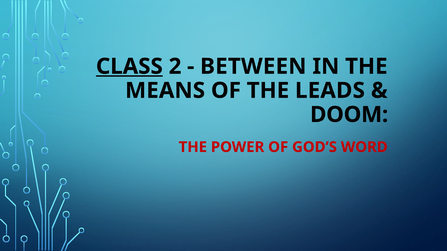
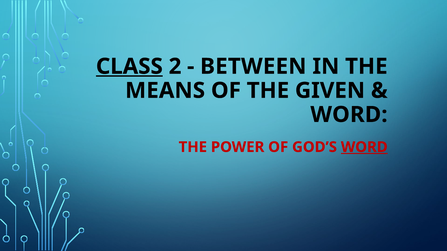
LEADS: LEADS -> GIVEN (330, 91)
DOOM: DOOM -> WORD (349, 115)
WORD underline: none -> present (364, 147)
